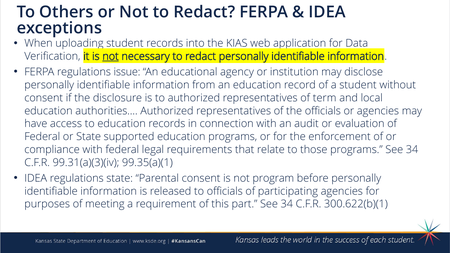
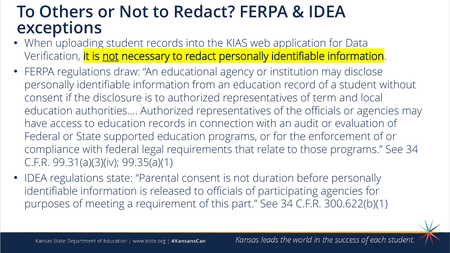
issue: issue -> draw (127, 72)
program: program -> duration (273, 178)
